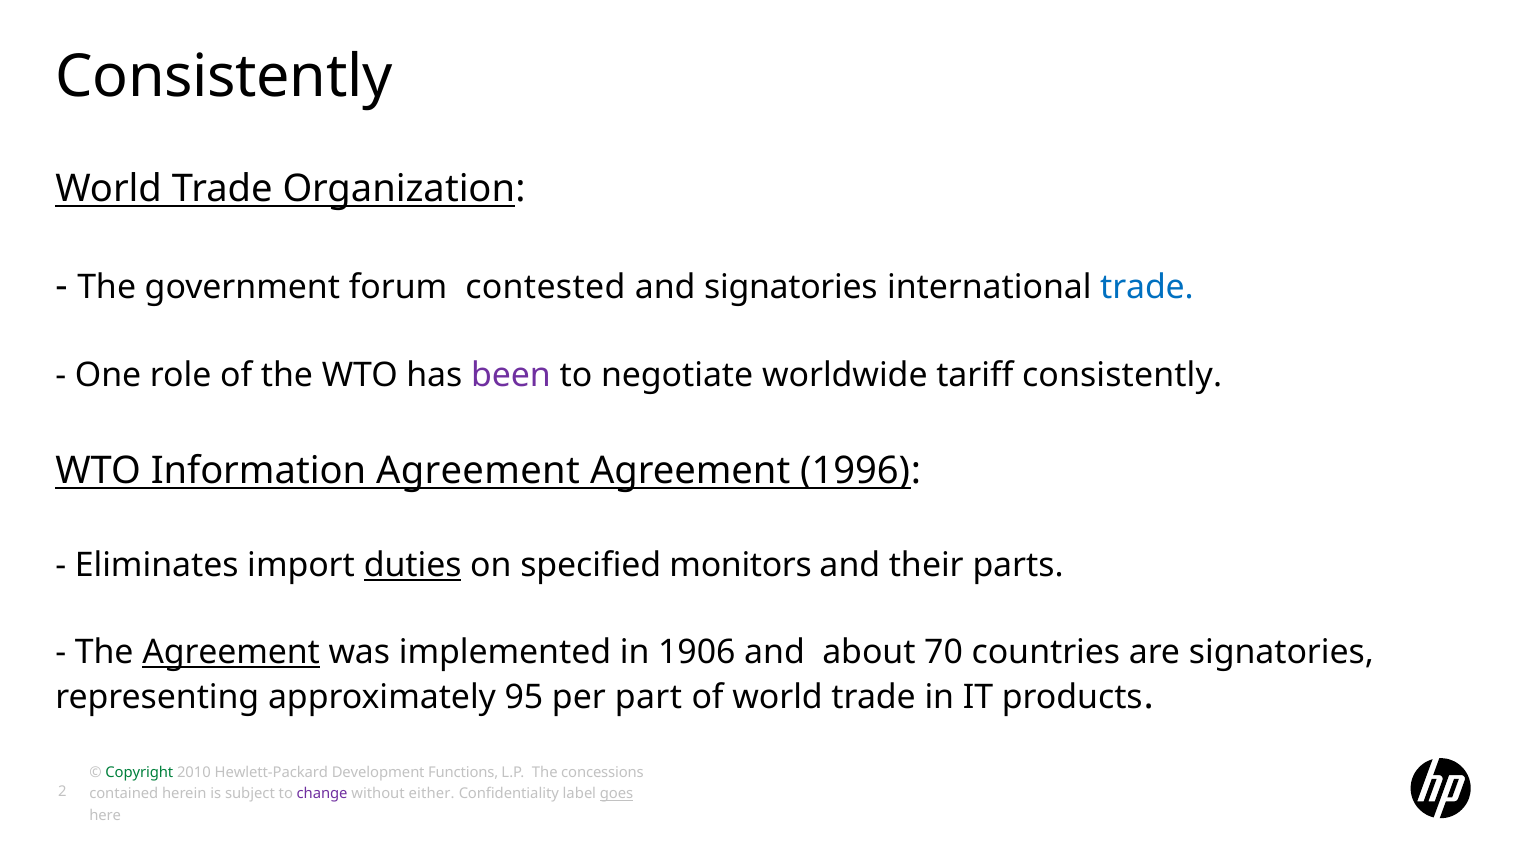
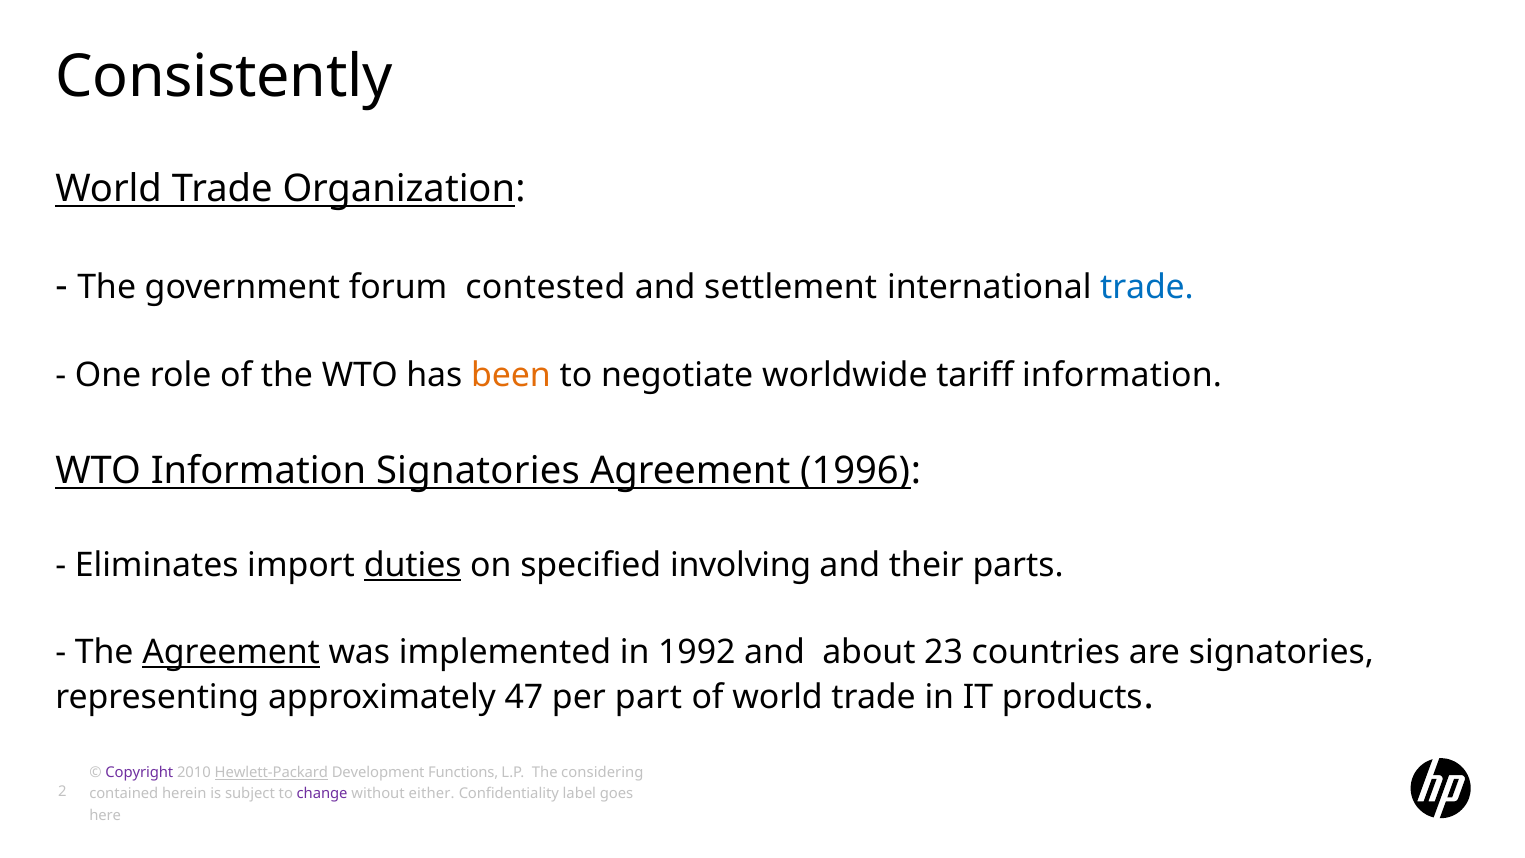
and signatories: signatories -> settlement (791, 288)
been colour: purple -> orange (511, 376)
tariff consistently: consistently -> information (1122, 376)
Information Agreement: Agreement -> Signatories (478, 471)
monitors: monitors -> involving (741, 565)
1906: 1906 -> 1992 (697, 653)
70: 70 -> 23 (944, 653)
95: 95 -> 47 (524, 697)
Copyright colour: green -> purple (139, 773)
Hewlett-Packard underline: none -> present (271, 773)
concessions: concessions -> considering (602, 773)
goes underline: present -> none (617, 794)
